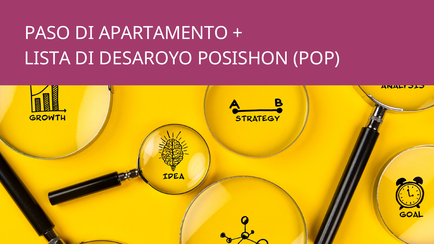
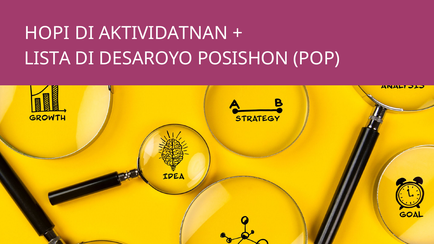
PASO: PASO -> HOPI (47, 33)
APARTAMENTO: APARTAMENTO -> AKTIVIDATNAN (163, 33)
